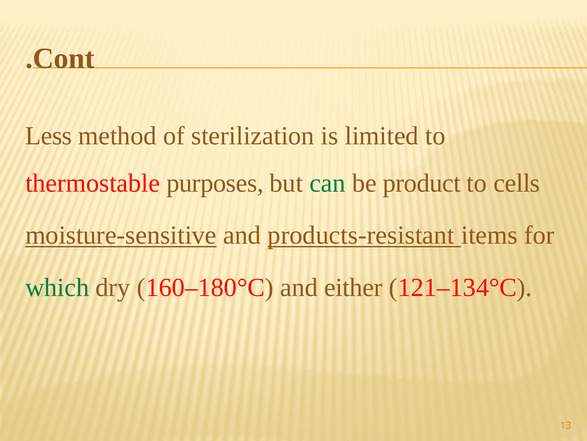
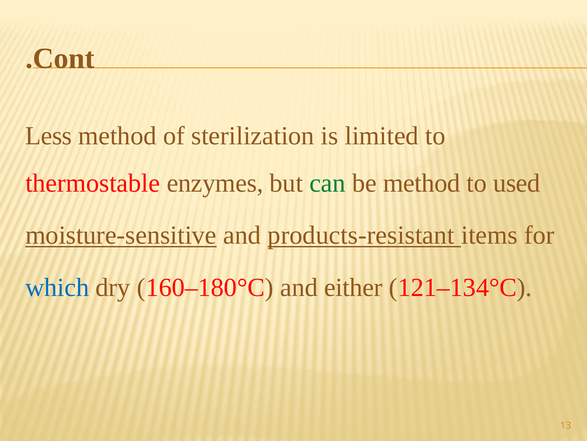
purposes: purposes -> enzymes (215, 183)
be product: product -> method (422, 183)
cells: cells -> used (517, 183)
which colour: green -> blue (57, 287)
